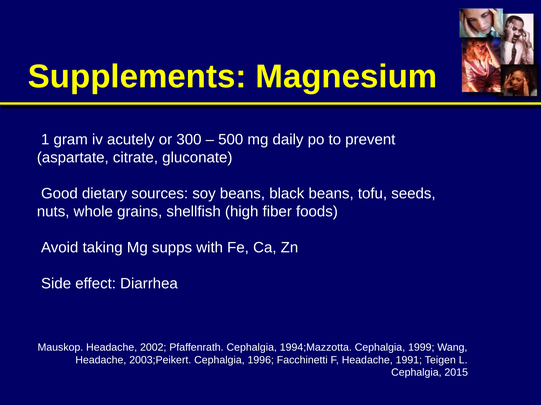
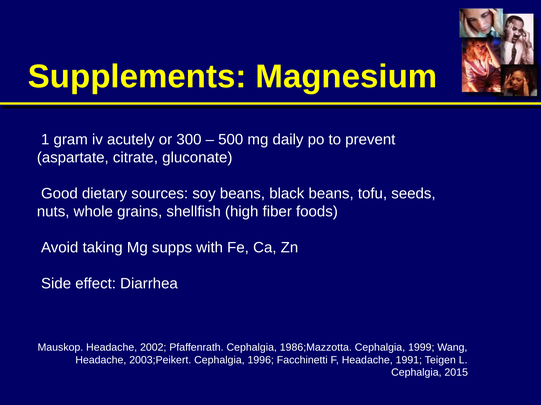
1994;Mazzotta: 1994;Mazzotta -> 1986;Mazzotta (316, 348)
